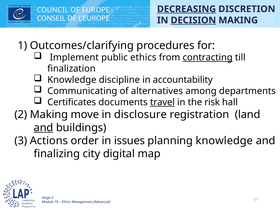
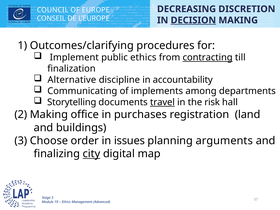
DECREASING underline: present -> none (187, 9)
Knowledge: Knowledge -> Alternative (72, 80)
alternatives: alternatives -> implements (157, 91)
Certificates: Certificates -> Storytelling (72, 102)
move: move -> office (85, 115)
disclosure: disclosure -> purchases (140, 115)
and underline: present -> none (43, 128)
Actions: Actions -> Choose (49, 141)
planning knowledge: knowledge -> arguments (224, 141)
city underline: none -> present (92, 154)
